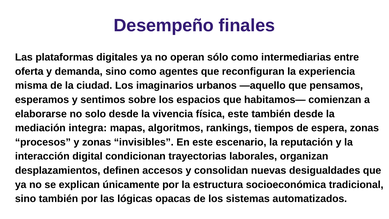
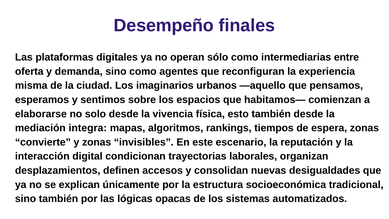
física este: este -> esto (238, 114)
procesos: procesos -> convierte (43, 142)
